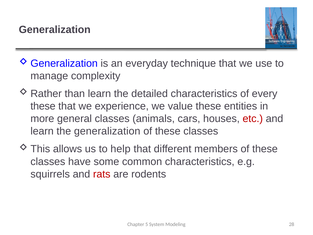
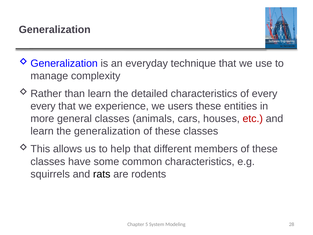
these: these -> every (43, 106)
value: value -> users (180, 106)
rats colour: red -> black (102, 174)
